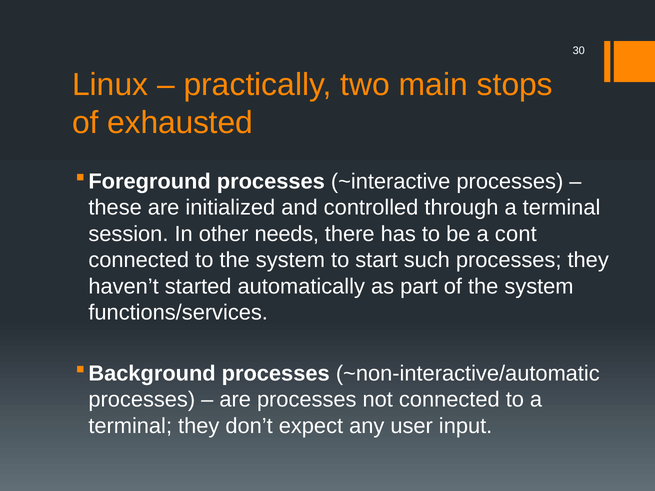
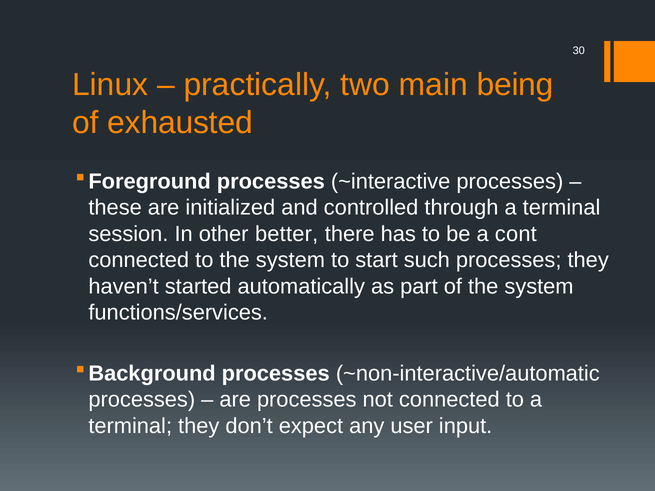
stops: stops -> being (515, 85)
needs: needs -> better (287, 234)
